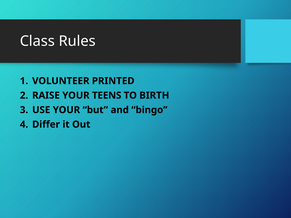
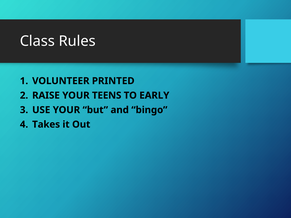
BIRTH: BIRTH -> EARLY (154, 96)
Differ: Differ -> Takes (46, 125)
